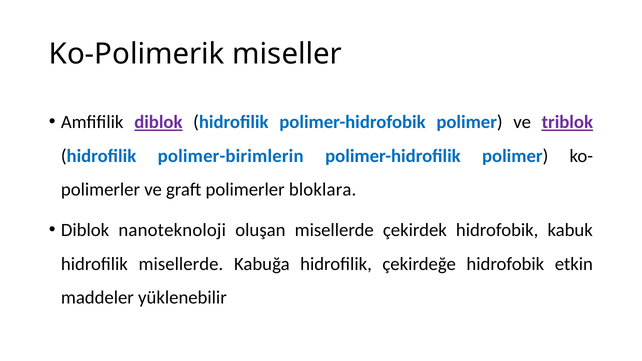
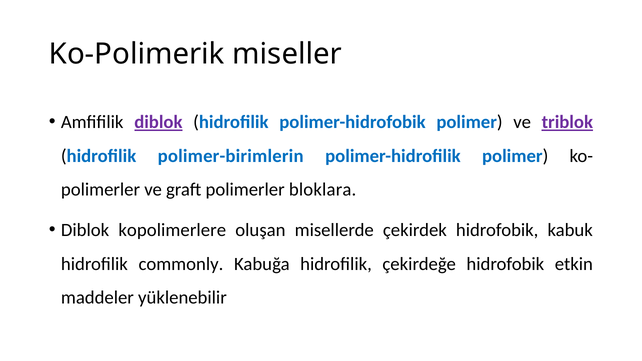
nanoteknoloji: nanoteknoloji -> kopolimerlere (172, 230)
hidrofilik misellerde: misellerde -> commonly (181, 264)
